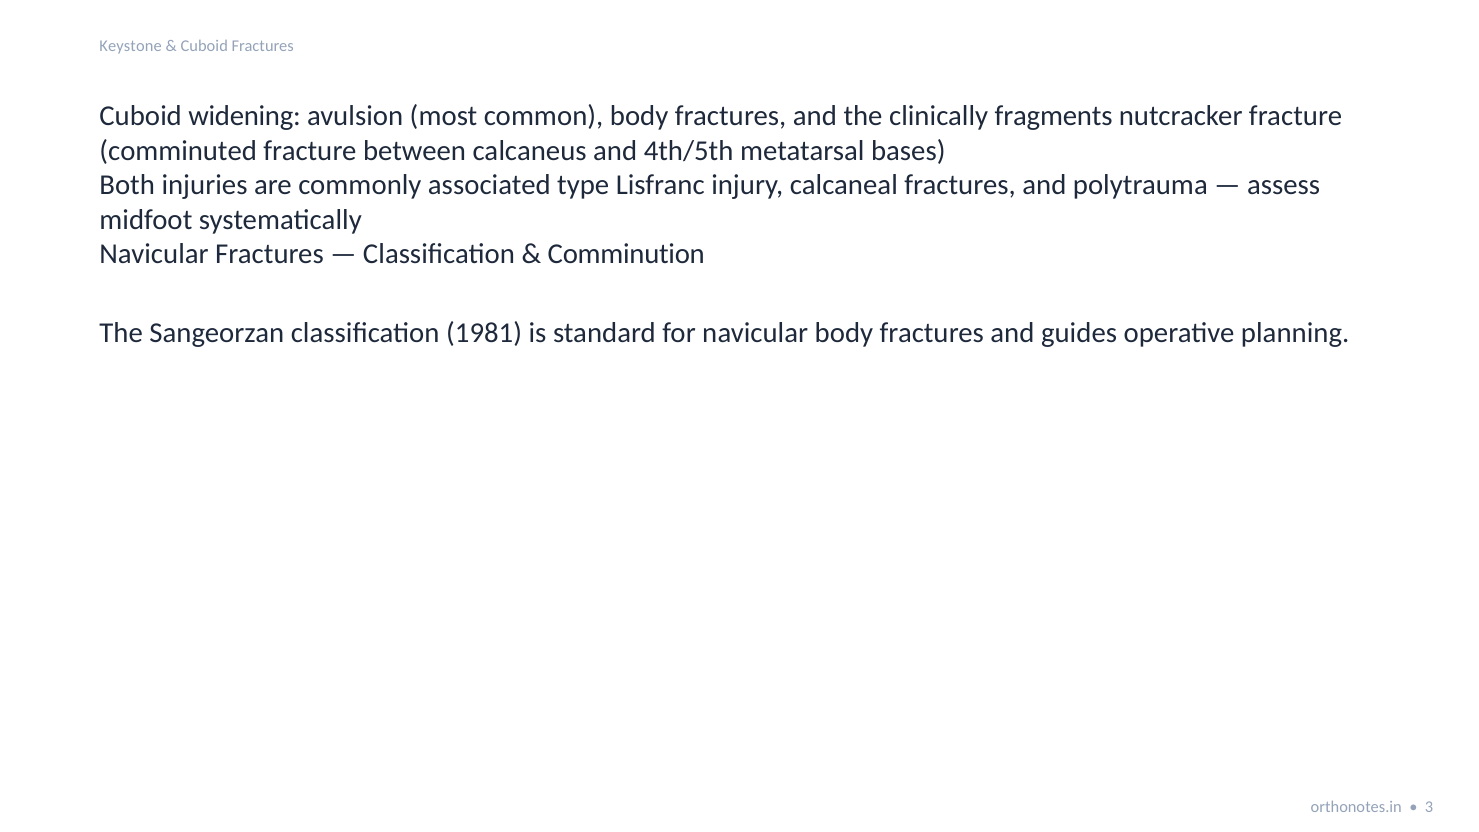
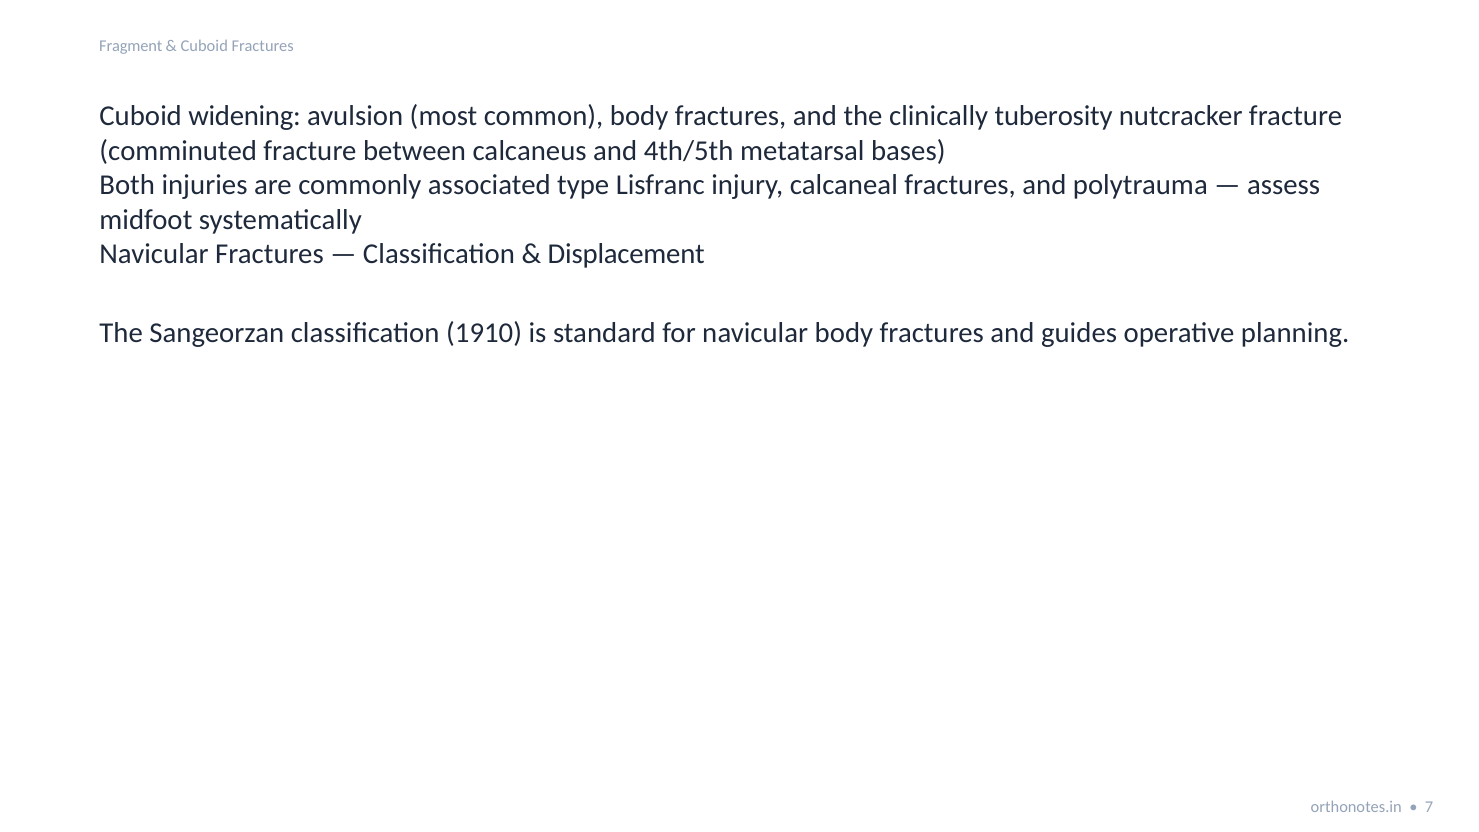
Keystone: Keystone -> Fragment (131, 46)
fragments: fragments -> tuberosity (1054, 116)
Comminution: Comminution -> Displacement (626, 254)
1981: 1981 -> 1910 (484, 333)
3: 3 -> 7 (1429, 807)
